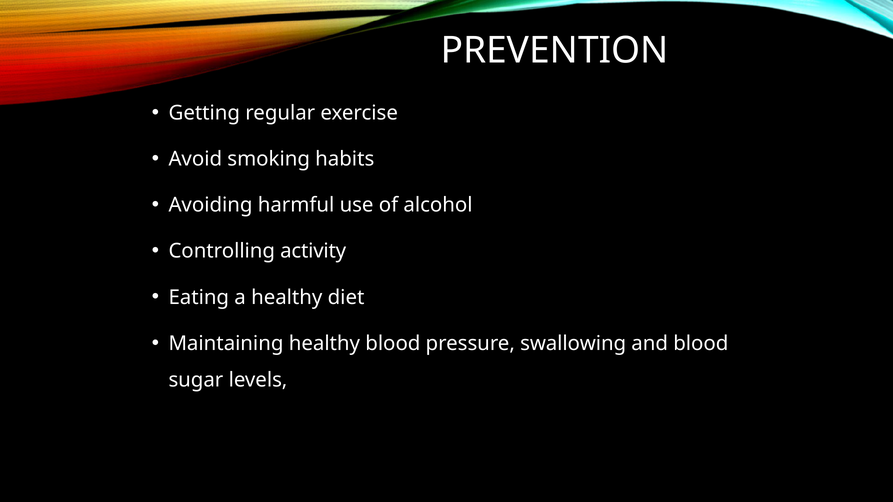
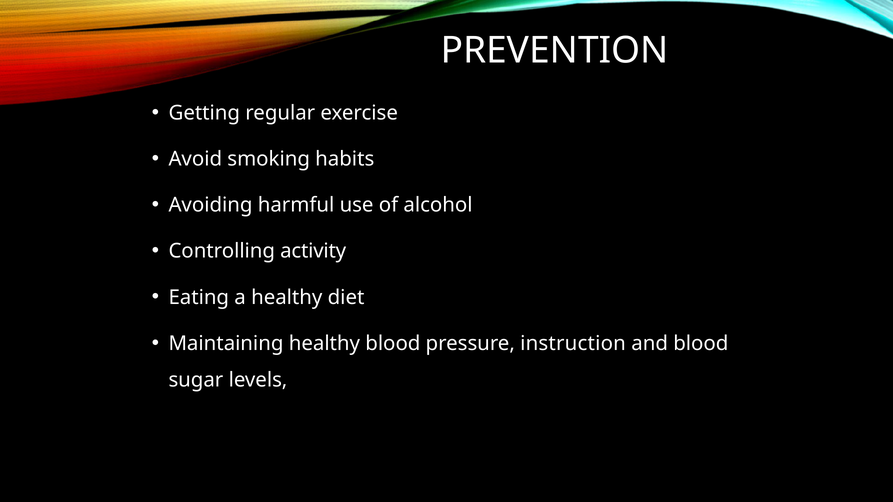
swallowing: swallowing -> instruction (573, 344)
